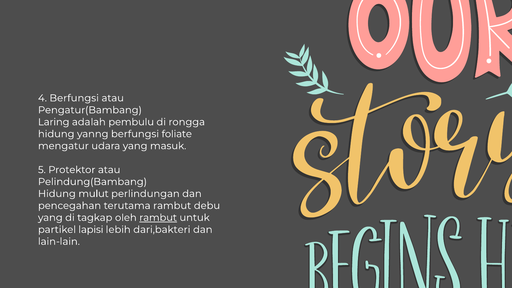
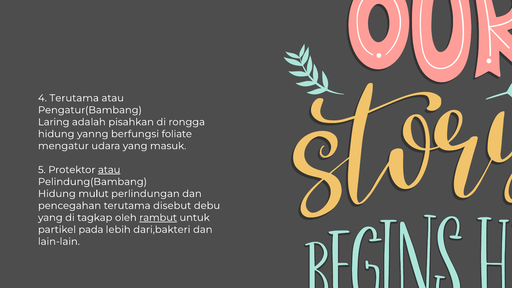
4 Berfungsi: Berfungsi -> Terutama (74, 98)
pembulu: pembulu -> pisahkan (131, 122)
atau underline: none -> present (109, 170)
terutama rambut: rambut -> disebut (172, 206)
lapisi: lapisi -> pada (91, 230)
